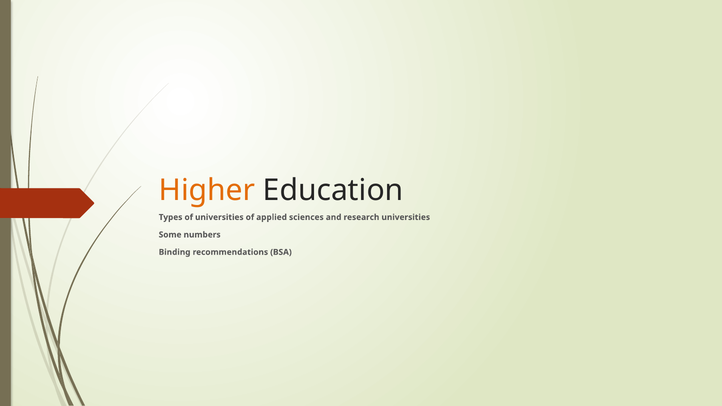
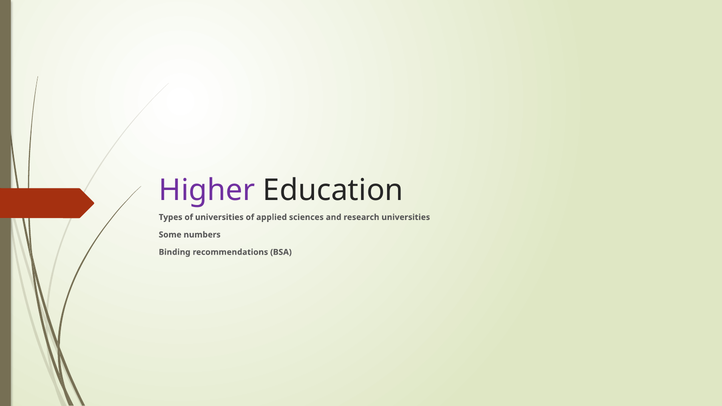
Higher colour: orange -> purple (207, 190)
